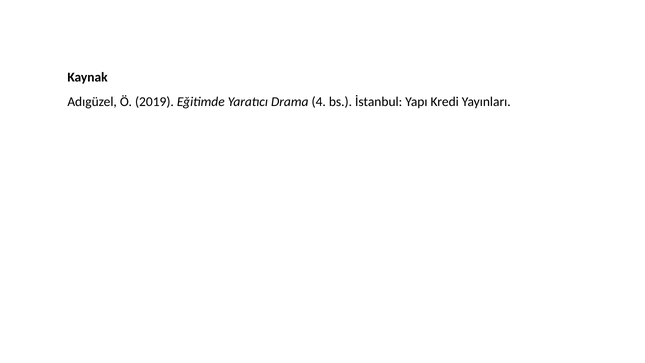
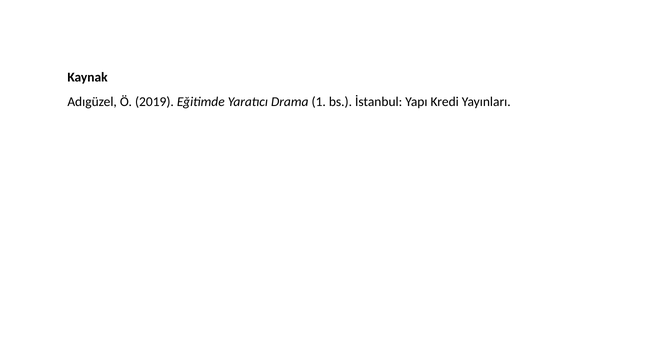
4: 4 -> 1 (319, 102)
